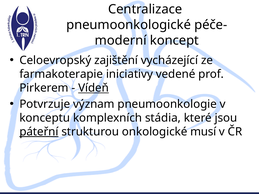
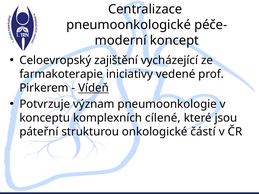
stádia: stádia -> cílené (163, 118)
páteřní underline: present -> none (39, 132)
musí: musí -> částí (203, 132)
